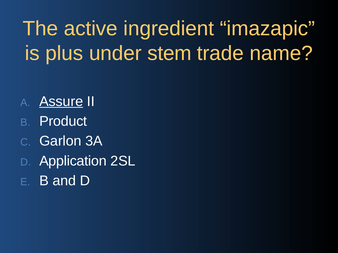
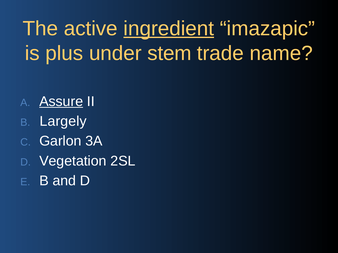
ingredient underline: none -> present (169, 29)
Product: Product -> Largely (63, 121)
Application: Application -> Vegetation (73, 161)
